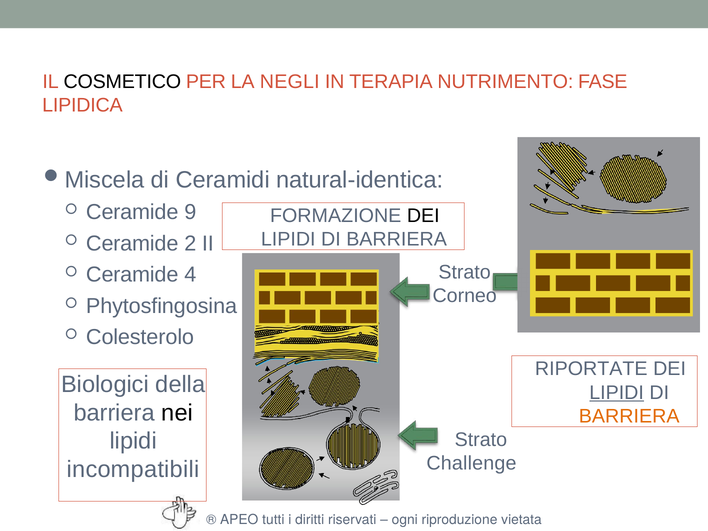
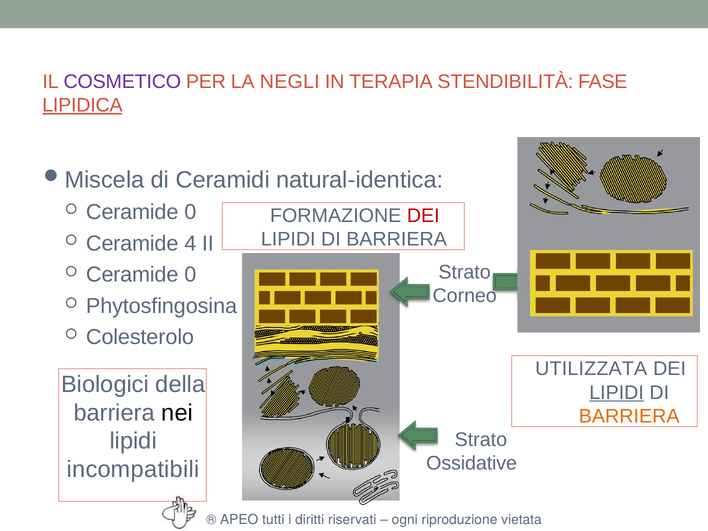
COSMETICO colour: black -> purple (122, 82)
NUTRIMENTO: NUTRIMENTO -> STENDIBILITÀ (505, 82)
LIPIDICA underline: none -> present (82, 105)
9: 9 -> 0 (190, 212)
DEI colour: black -> red (423, 216)
2: 2 -> 4 (190, 243)
4: 4 -> 0 (190, 275)
RIPORTATE: RIPORTATE -> UTILIZZATA (591, 369)
Challenge: Challenge -> Ossidative (472, 463)
